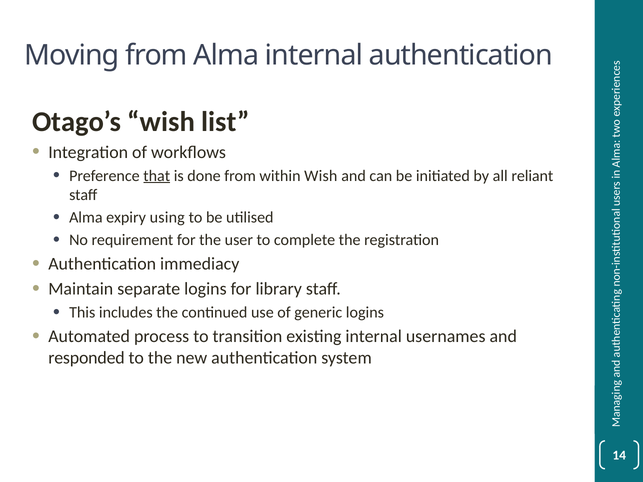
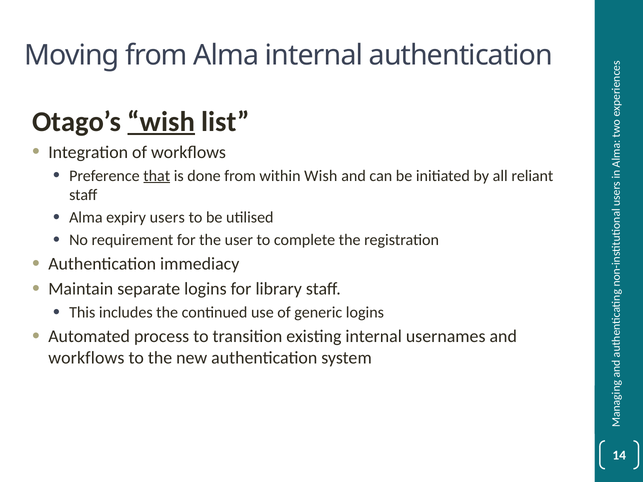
wish underline: none -> present (161, 122)
using: using -> users (167, 218)
responded: responded -> workflows (86, 358)
